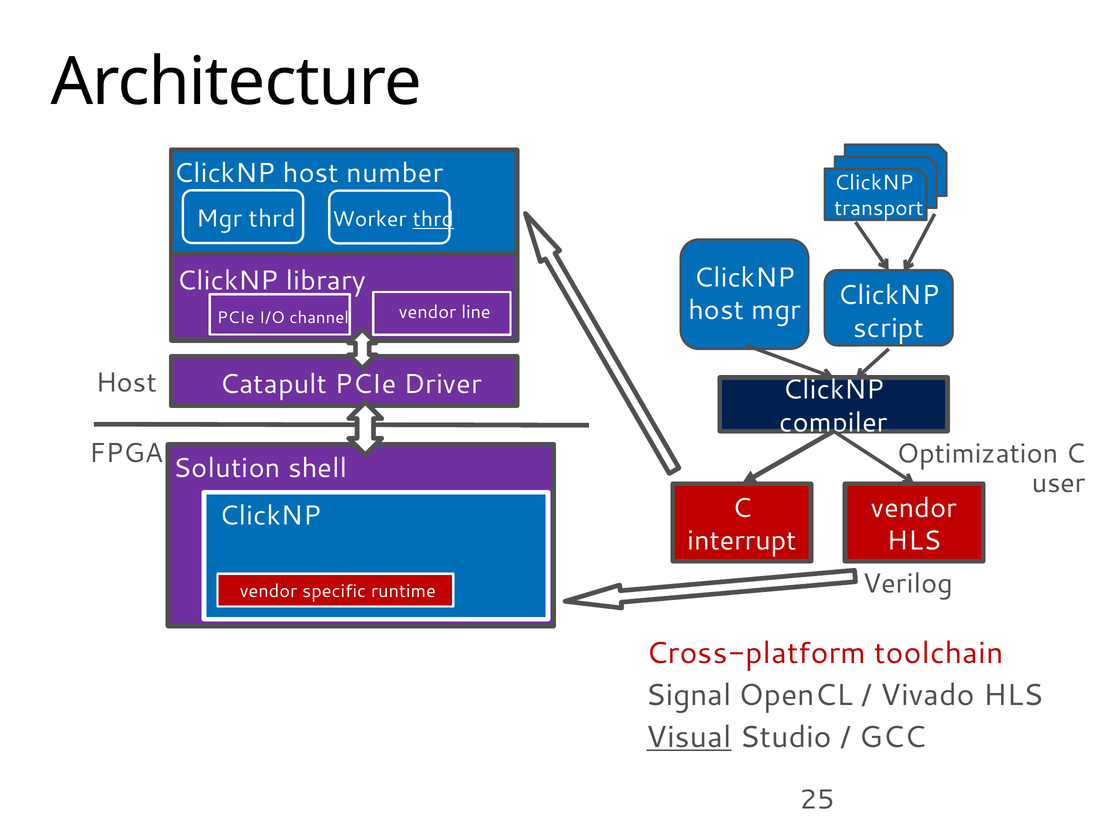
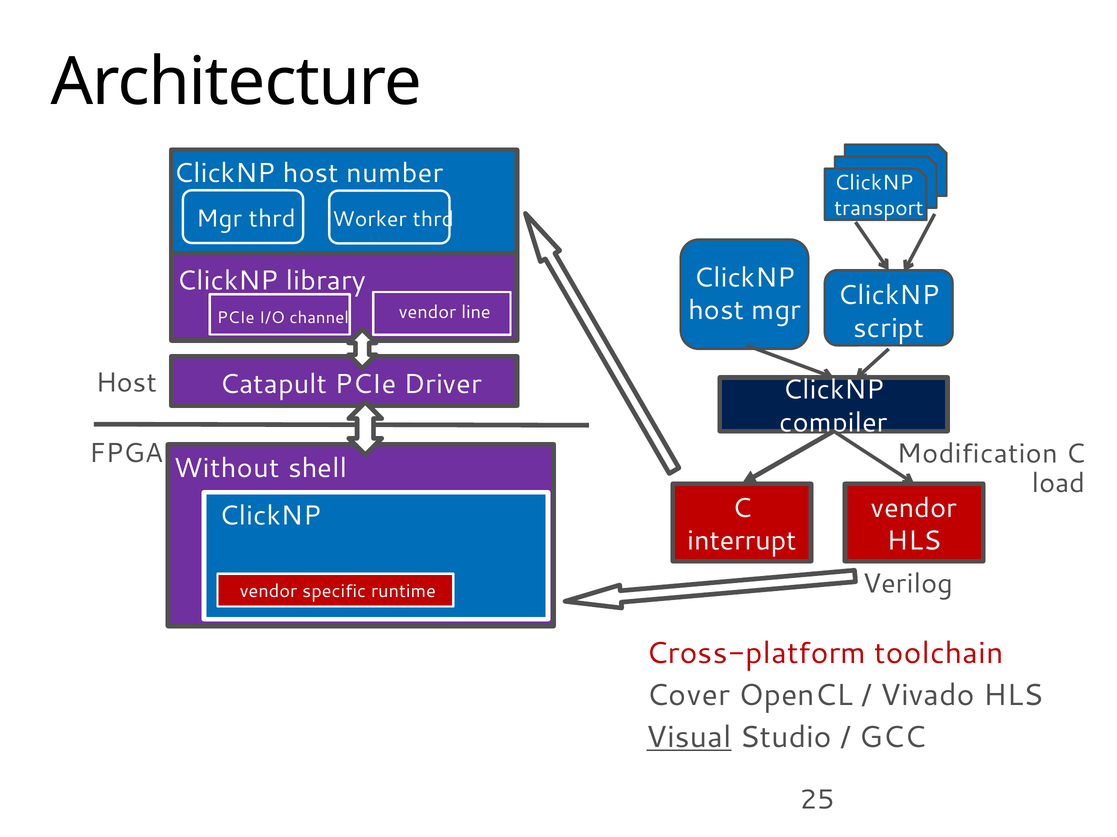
thrd underline: present -> none (433, 219)
Optimization: Optimization -> Modification (977, 454)
Solution: Solution -> Without (227, 468)
user: user -> load (1058, 484)
Signal: Signal -> Cover (688, 696)
